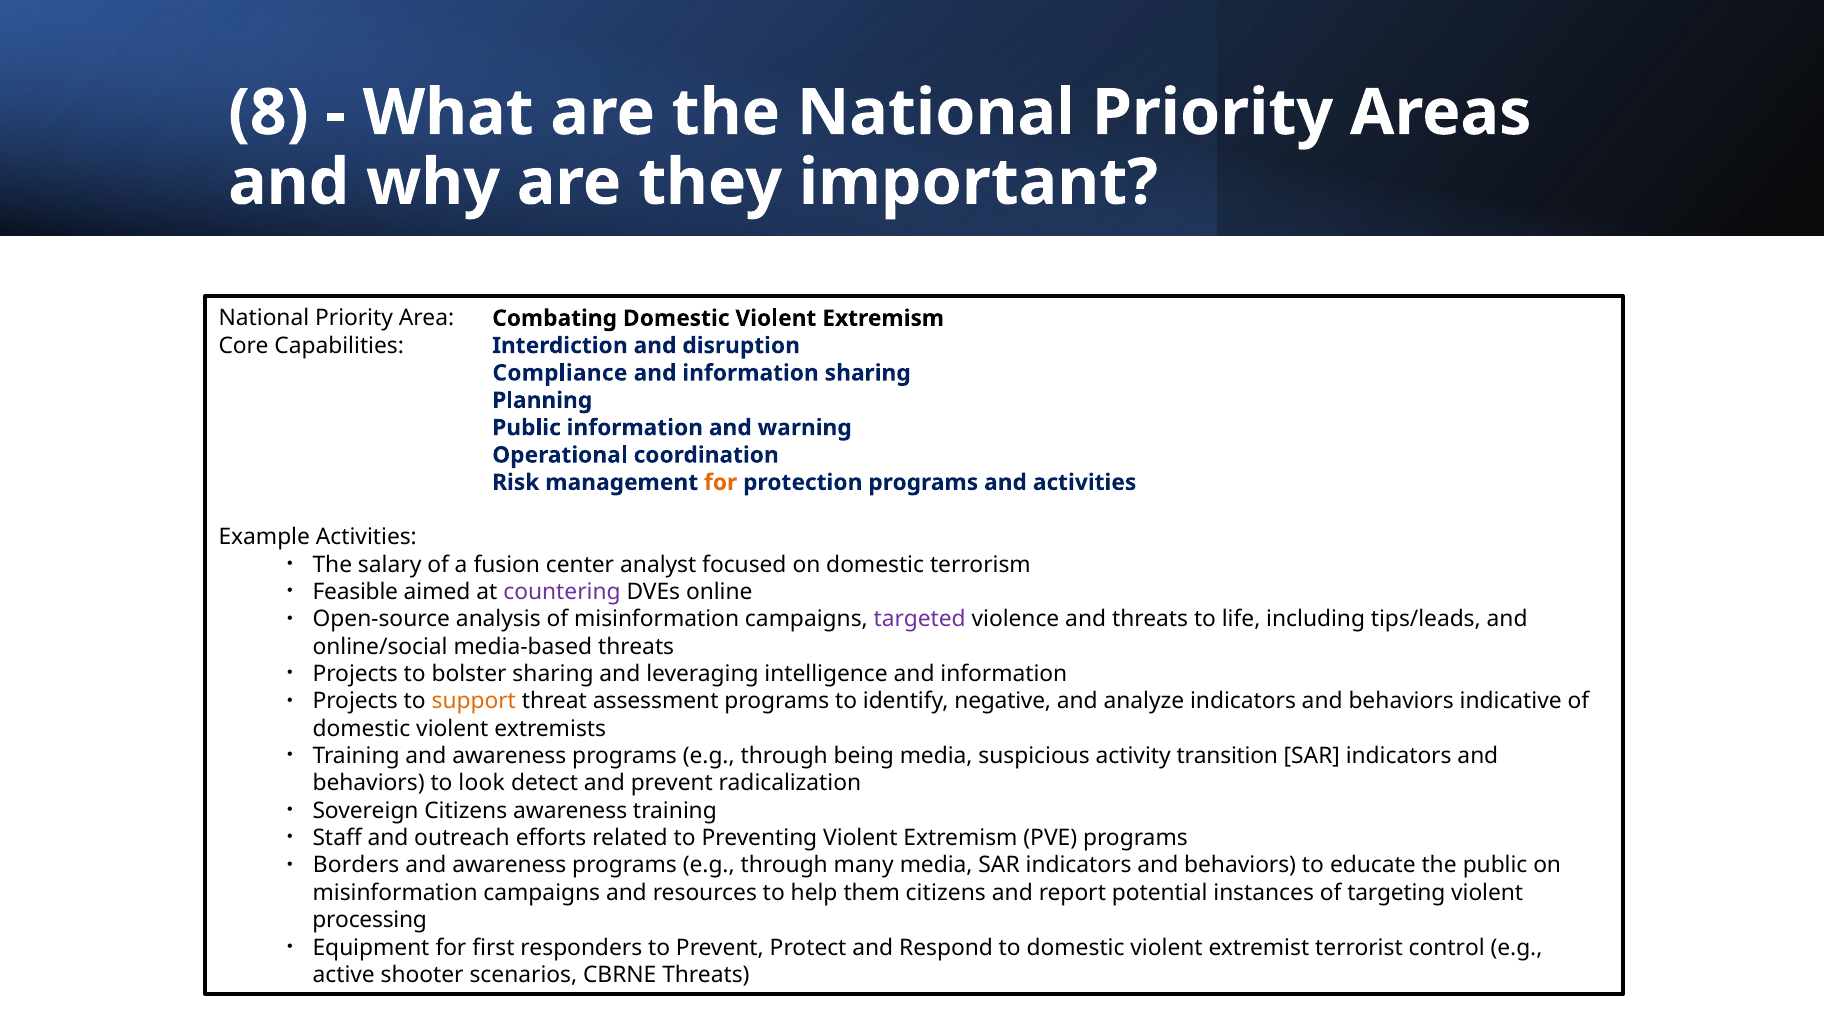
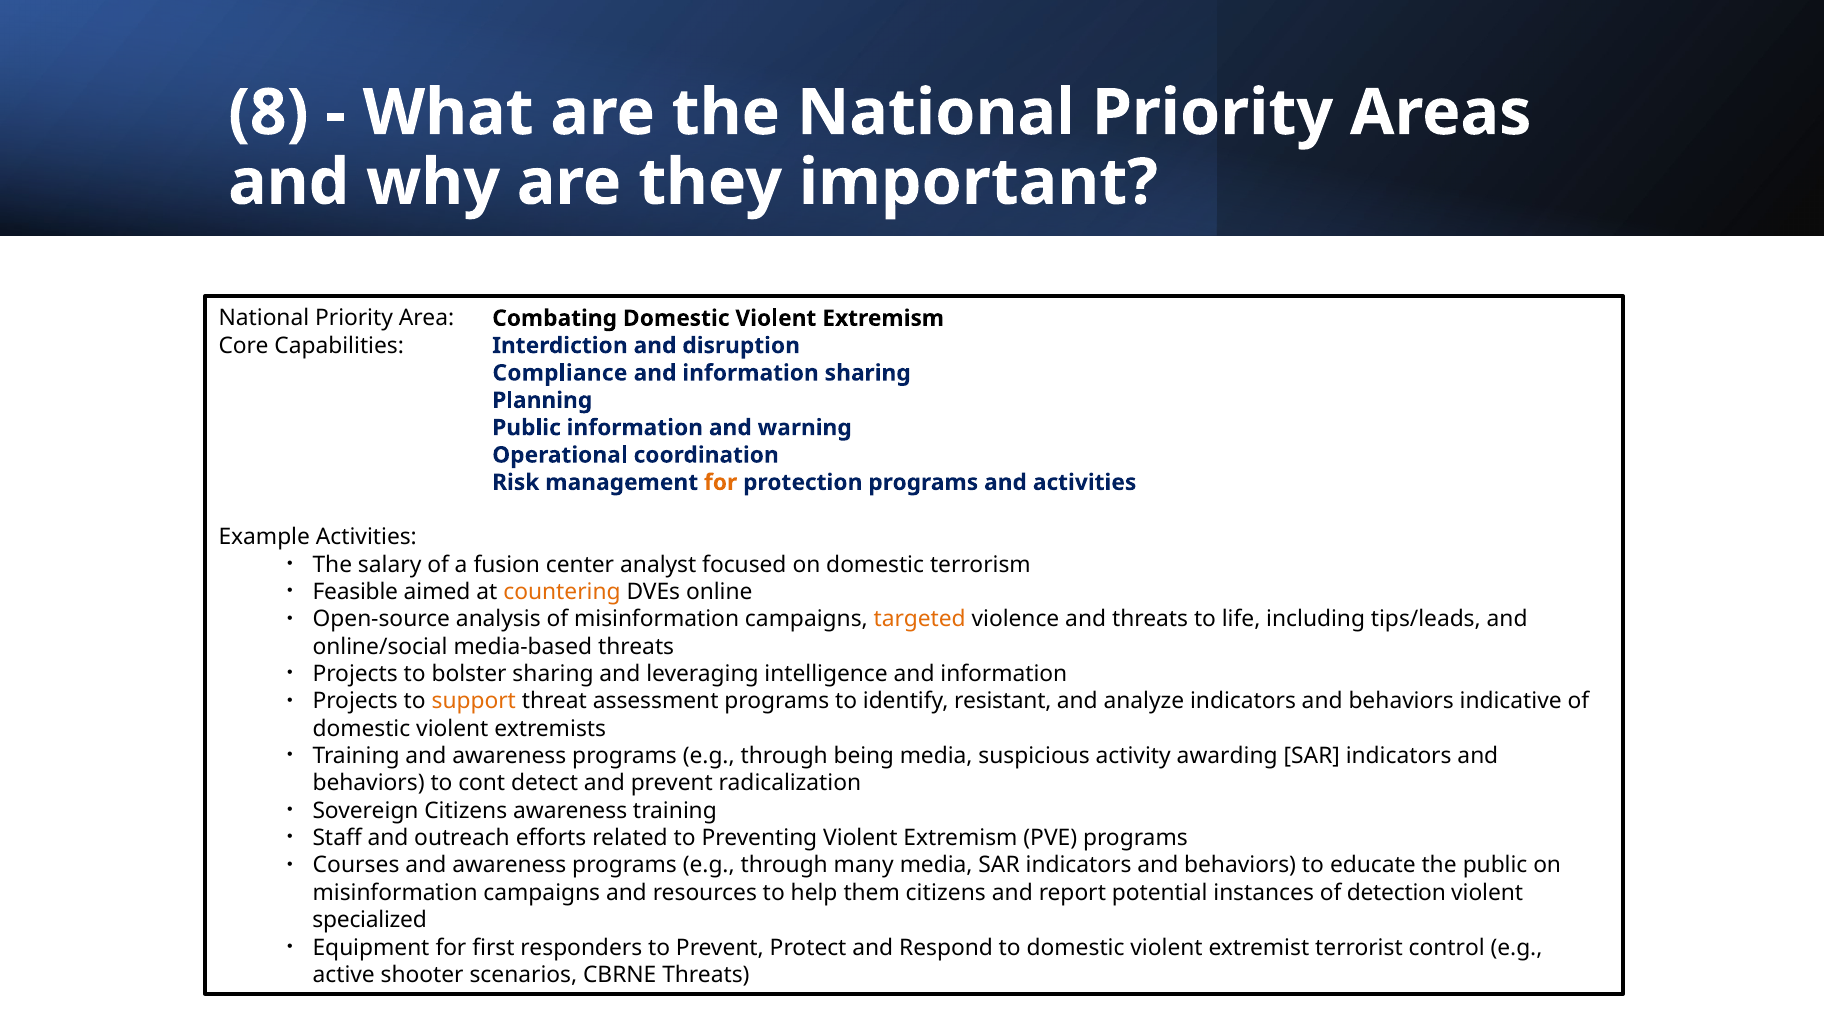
countering colour: purple -> orange (562, 592)
targeted colour: purple -> orange (920, 619)
negative: negative -> resistant (1003, 701)
transition: transition -> awarding (1227, 756)
look: look -> cont (482, 783)
Borders: Borders -> Courses (356, 865)
targeting: targeting -> detection (1396, 893)
processing: processing -> specialized (370, 920)
